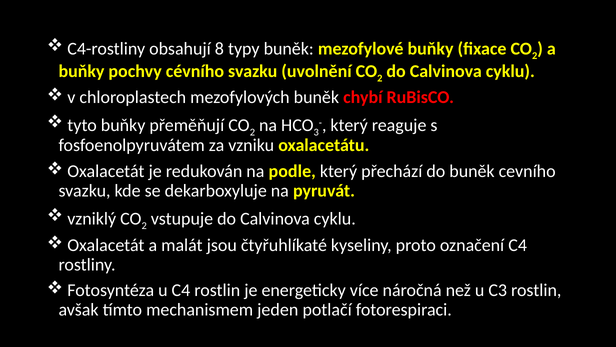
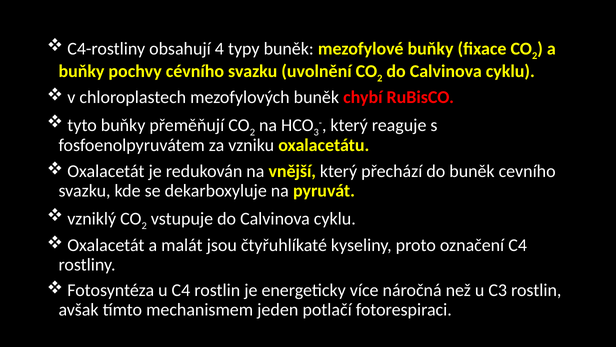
8: 8 -> 4 (219, 49)
podle: podle -> vnější (292, 171)
